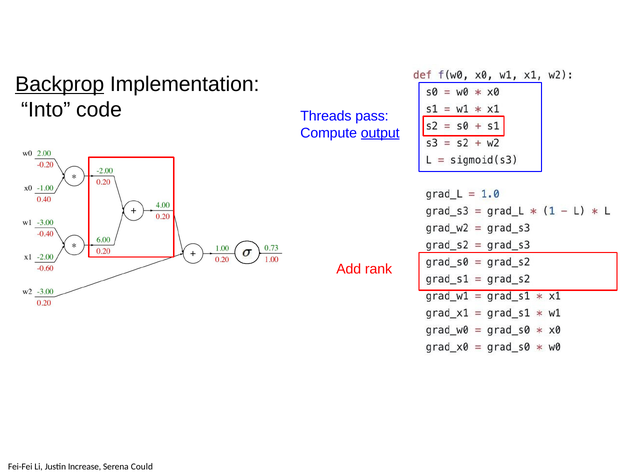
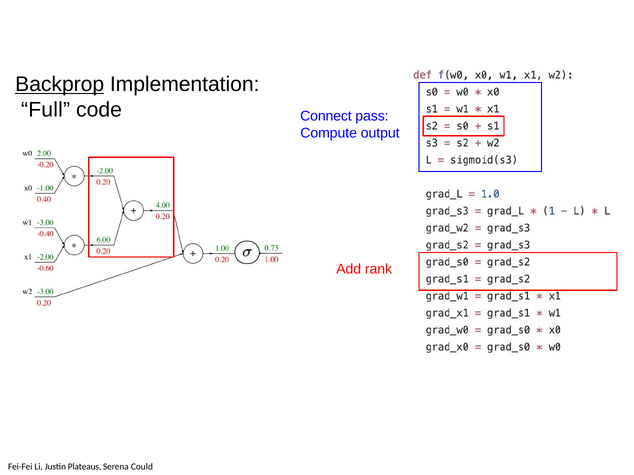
Into: Into -> Full (46, 110)
Threads: Threads -> Connect (326, 116)
output underline: present -> none (380, 133)
Increase: Increase -> Plateaus (85, 467)
